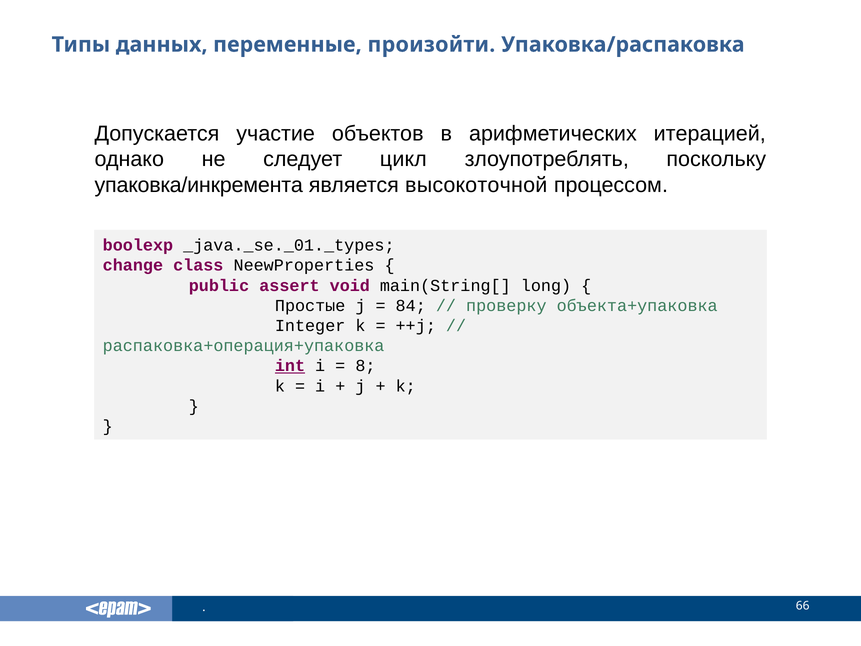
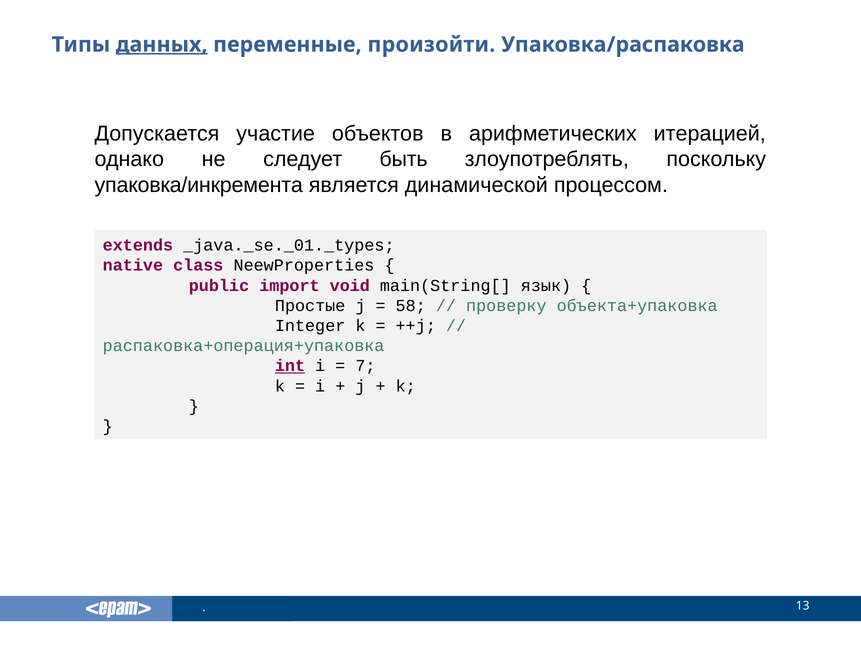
данных underline: none -> present (162, 45)
цикл: цикл -> быть (404, 159)
высокоточной: высокоточной -> динамической (476, 185)
boolexp: boolexp -> extends (138, 245)
change: change -> native (133, 265)
assert: assert -> import (289, 285)
long: long -> язык (546, 285)
84: 84 -> 58 (411, 305)
8: 8 -> 7 (365, 366)
66: 66 -> 13 (803, 605)
